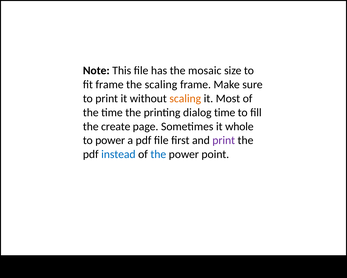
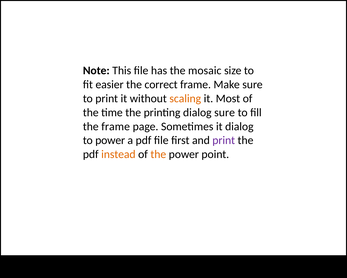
fit frame: frame -> easier (110, 84)
the scaling: scaling -> correct (161, 84)
dialog time: time -> sure (225, 112)
the create: create -> frame (116, 126)
it whole: whole -> dialog (239, 126)
instead colour: blue -> orange (118, 154)
the colour: blue -> orange (158, 154)
